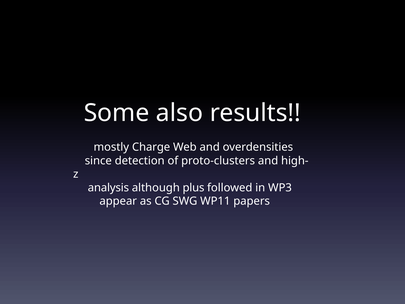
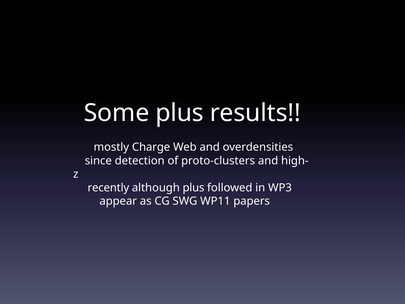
Some also: also -> plus (180, 113)
analysis: analysis -> recently (108, 188)
